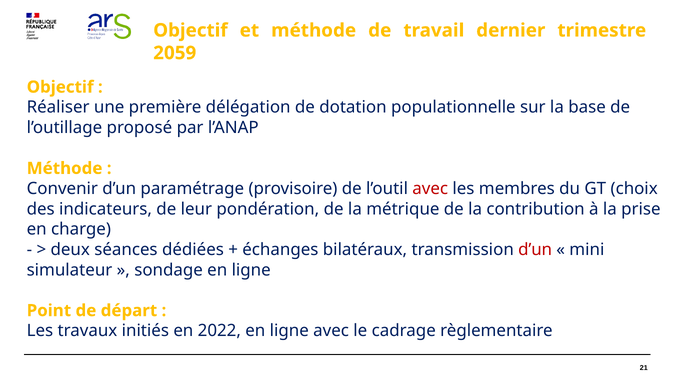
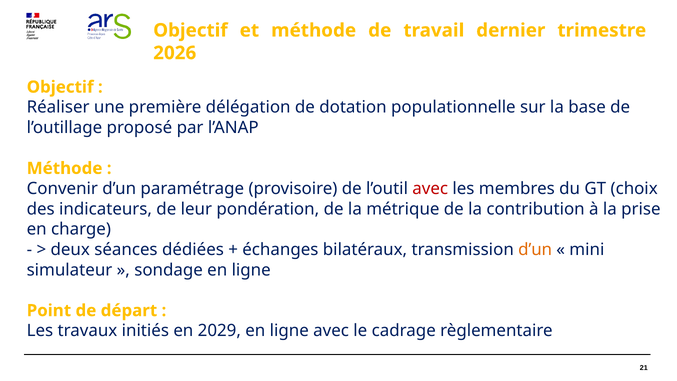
2059: 2059 -> 2026 (175, 53)
d’un colour: red -> orange (535, 250)
2022: 2022 -> 2029 (219, 331)
